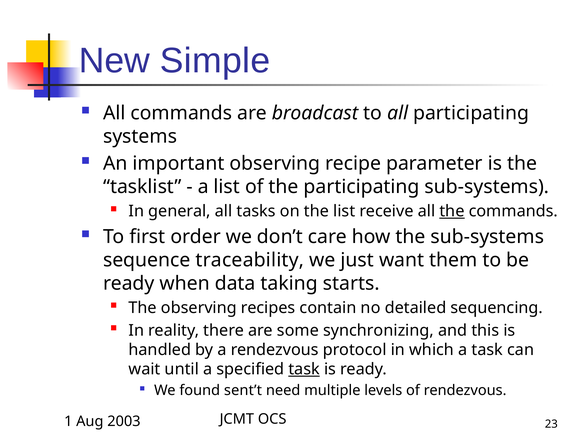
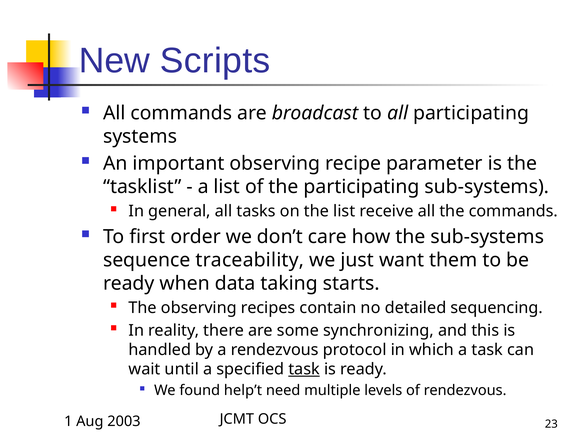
Simple: Simple -> Scripts (215, 61)
the underline: present -> none (452, 211)
sent’t: sent’t -> help’t (243, 391)
